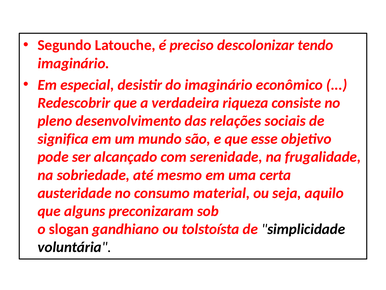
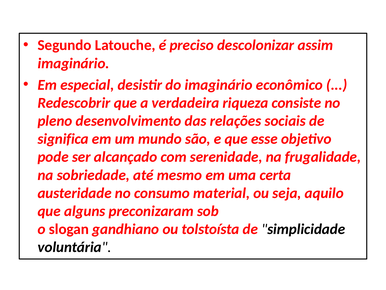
tendo: tendo -> assim (315, 45)
